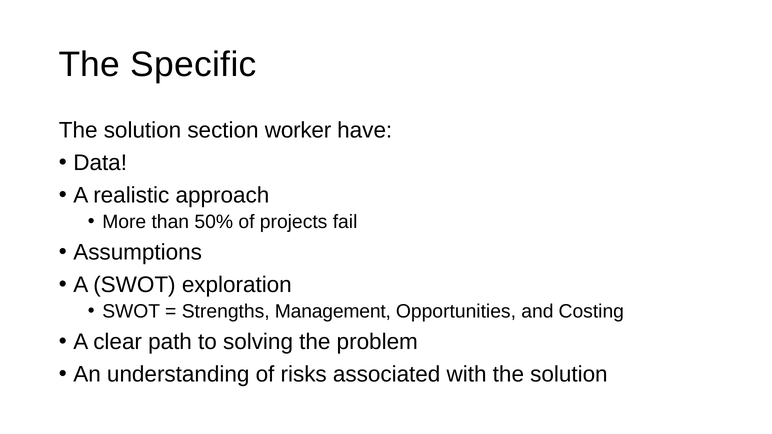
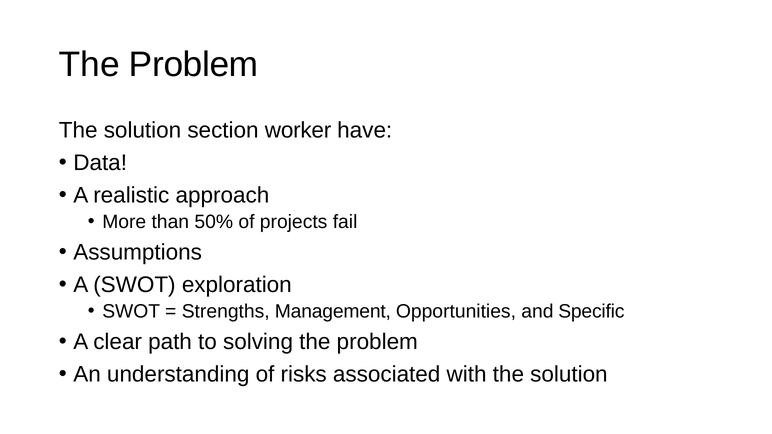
Specific: Specific -> Problem (194, 65)
Costing: Costing -> Specific (591, 311)
